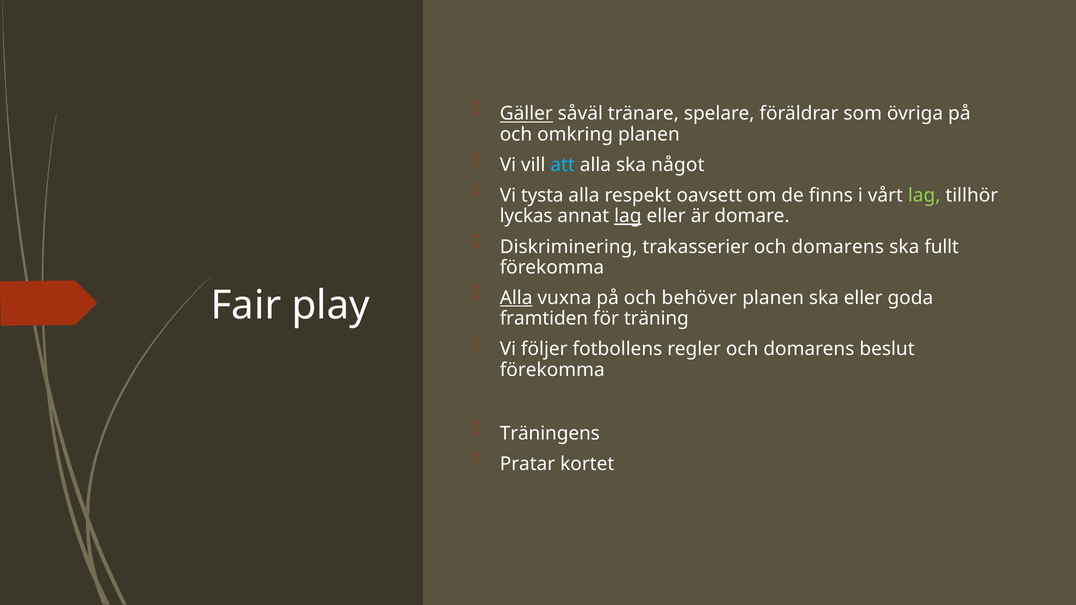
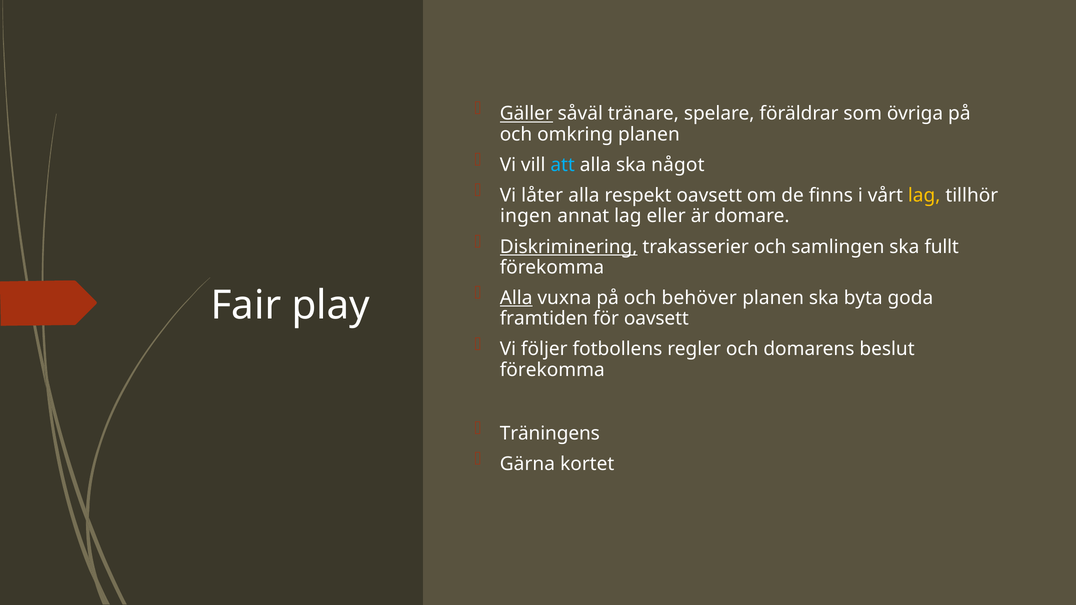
tysta: tysta -> låter (542, 196)
lag colour: light green -> yellow (924, 196)
lyckas: lyckas -> ingen (526, 216)
lag underline: present -> none (628, 216)
Diskriminering underline: none -> present (569, 247)
trakasserier och domarens: domarens -> samlingen (838, 247)
ska eller: eller -> byta (863, 298)
för träning: träning -> oavsett (656, 319)
Pratar: Pratar -> Gärna (527, 464)
